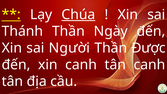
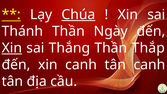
Xin underline: none -> present (12, 48)
Người: Người -> Thắng (69, 48)
Được: Được -> Thắp (148, 48)
